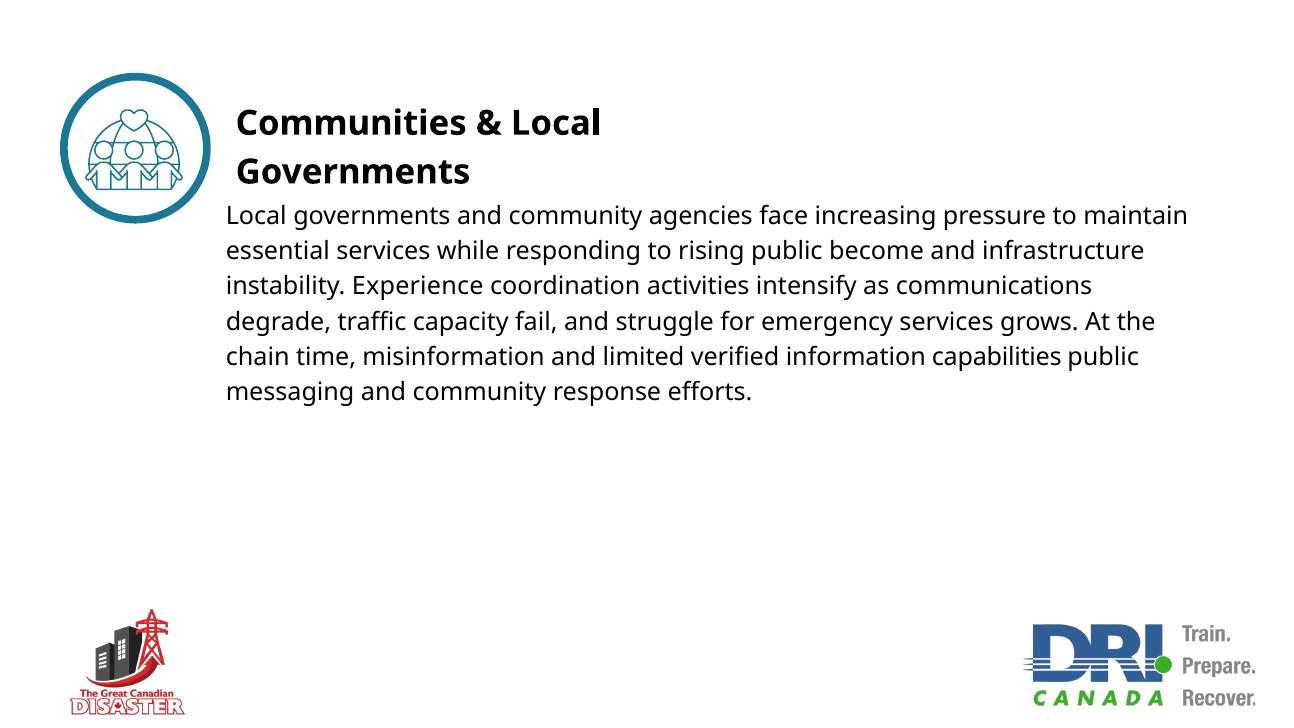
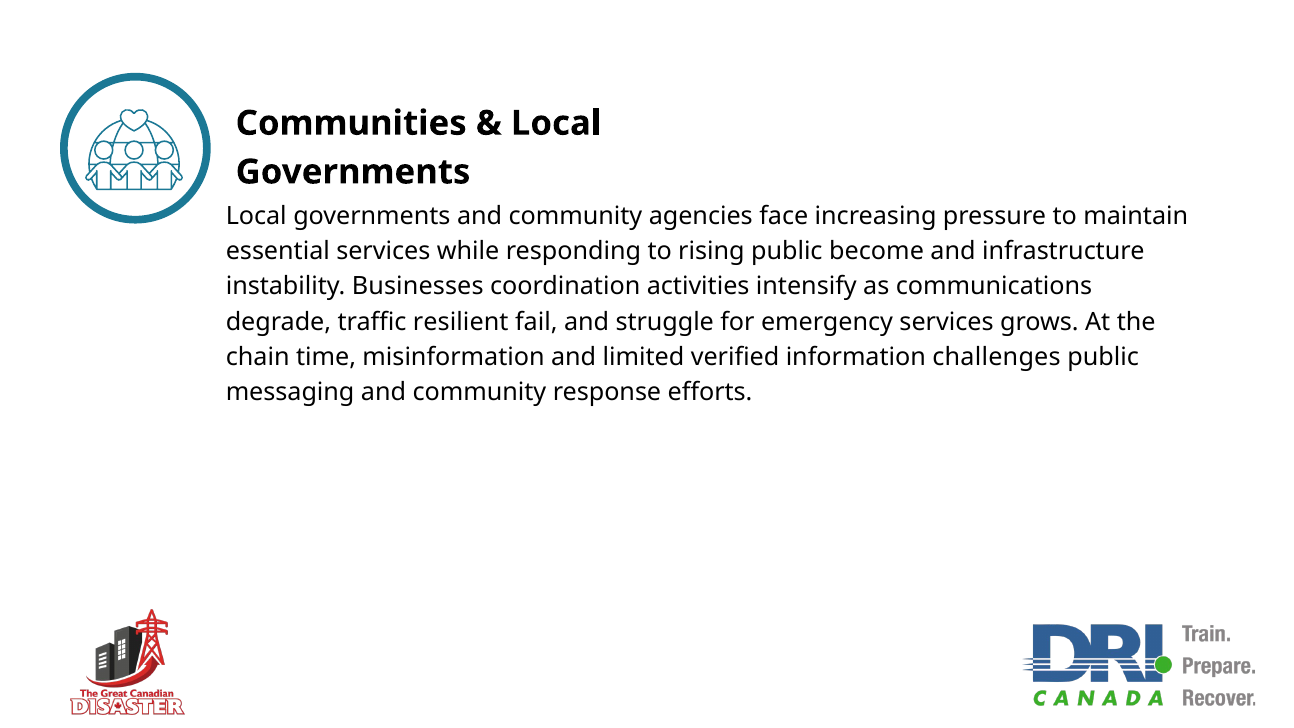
Experience: Experience -> Businesses (418, 287)
capacity: capacity -> resilient (461, 322)
capabilities: capabilities -> challenges (997, 357)
